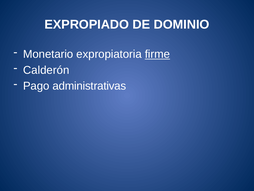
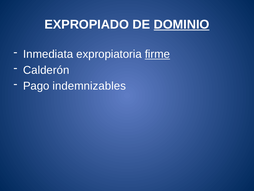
DOMINIO underline: none -> present (182, 24)
Monetario: Monetario -> Inmediata (48, 54)
administrativas: administrativas -> indemnizables (89, 86)
